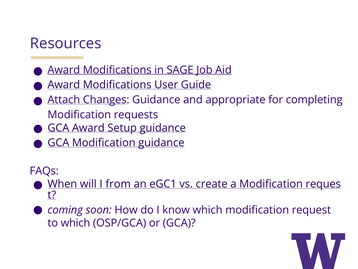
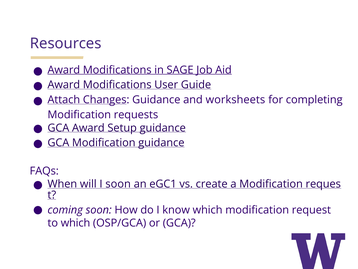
appropriate: appropriate -> worksheets (235, 100)
I from: from -> soon (118, 184)
